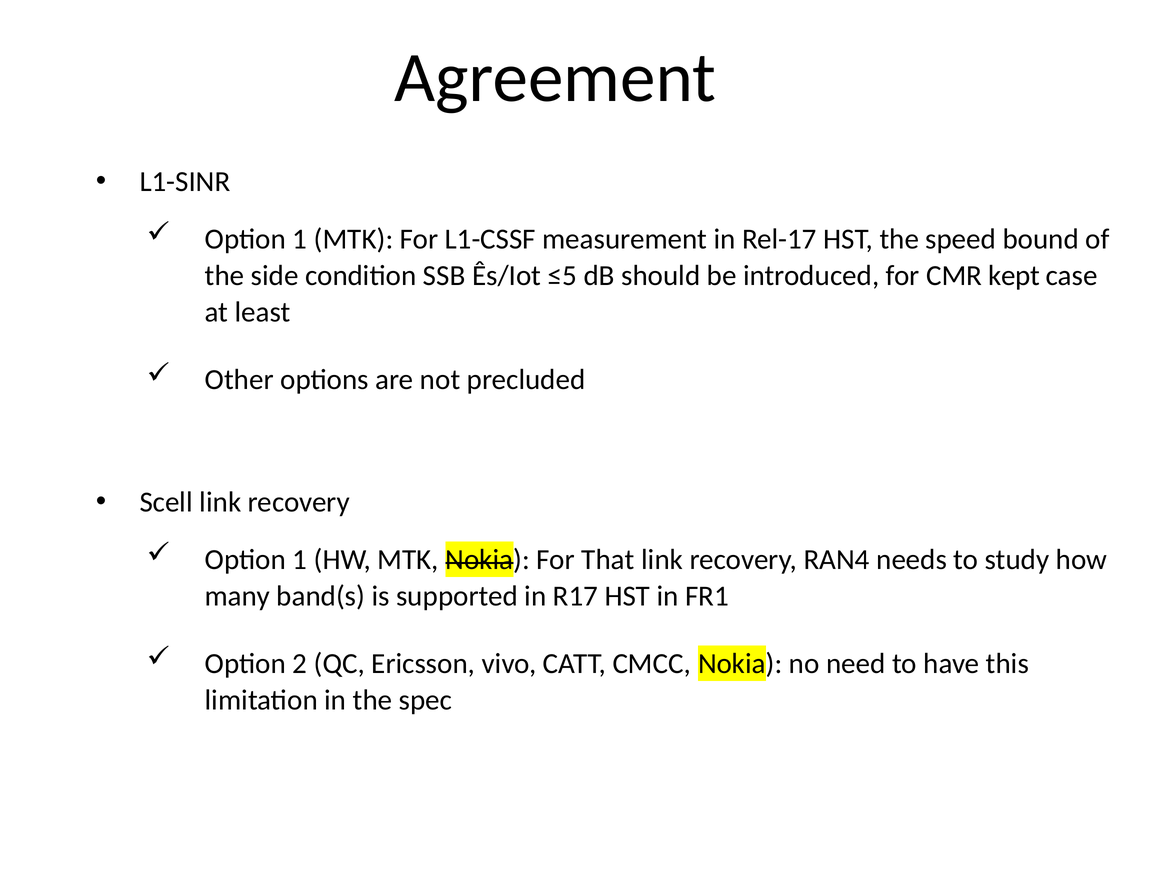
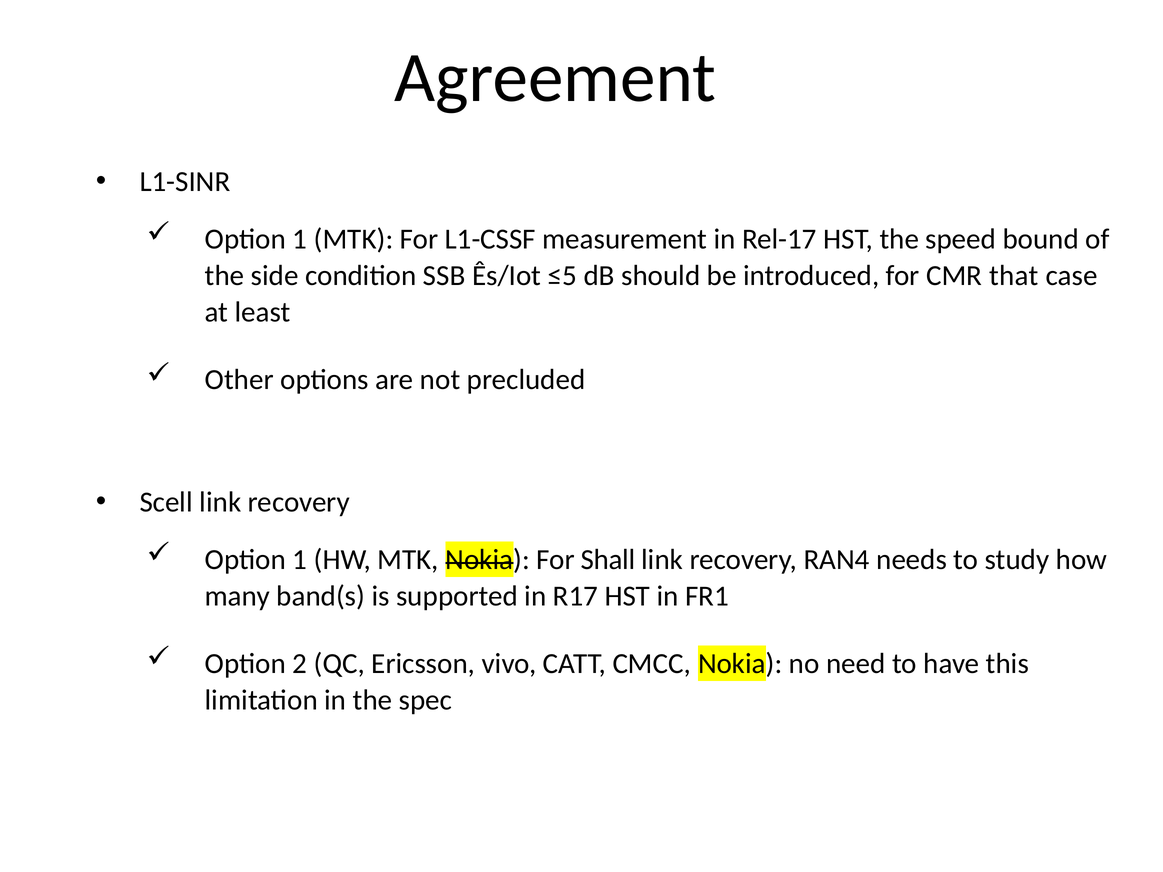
kept: kept -> that (1014, 276)
That: That -> Shall (608, 560)
